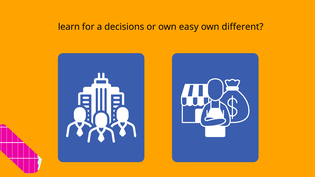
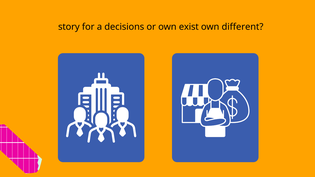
learn: learn -> story (69, 27)
easy: easy -> exist (189, 27)
